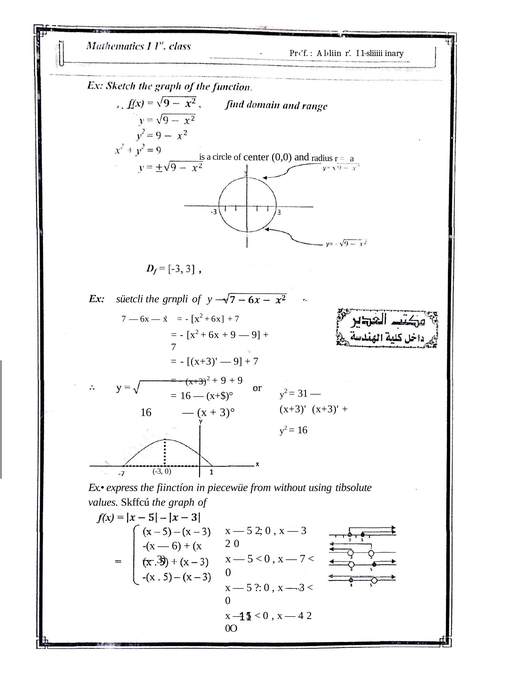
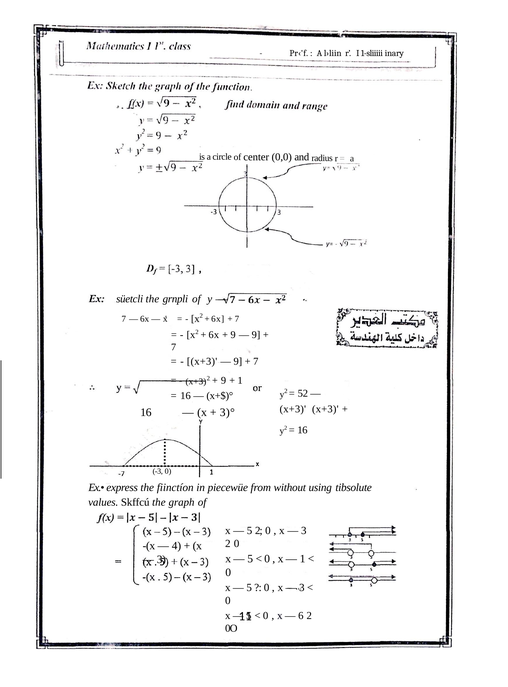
9: 9 -> 1 (240, 381)
31: 31 -> 52 (303, 394)
6: 6 -> 4 (176, 546)
7: 7 -> 1 (303, 559)
4: 4 -> 6 (301, 616)
